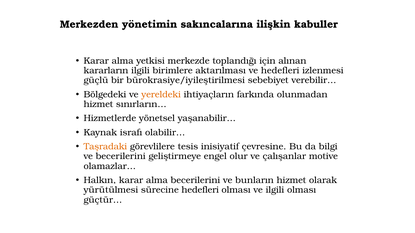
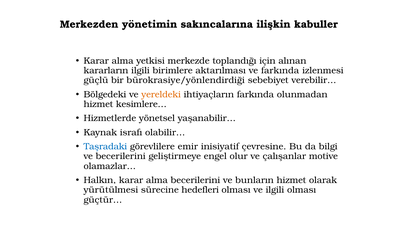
ve hedefleri: hedefleri -> farkında (280, 71)
bürokrasiye/iyileştirilmesi: bürokrasiye/iyileştirilmesi -> bürokrasiye/yönlendirdiği (186, 80)
sınırların…: sınırların… -> kesimlere… (141, 104)
Taşradaki colour: orange -> blue (105, 147)
tesis: tesis -> emir (188, 147)
